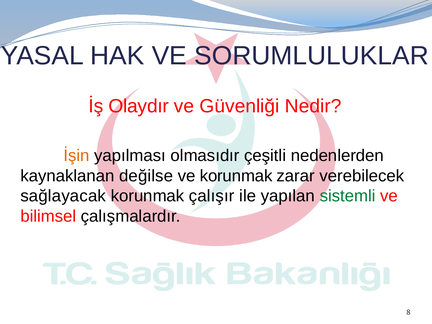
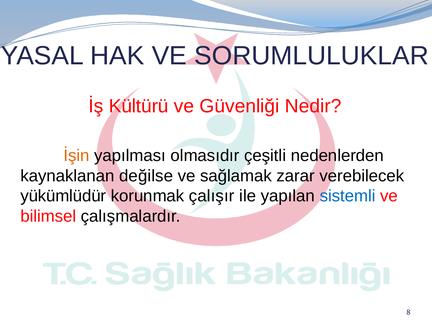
Olaydır: Olaydır -> Kültürü (139, 106)
ve korunmak: korunmak -> sağlamak (236, 176)
sağlayacak: sağlayacak -> yükümlüdür (63, 196)
sistemli colour: green -> blue (348, 196)
